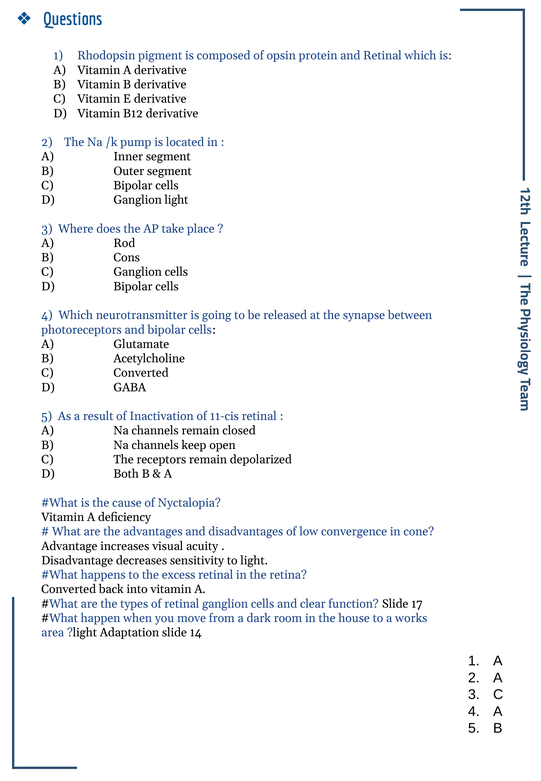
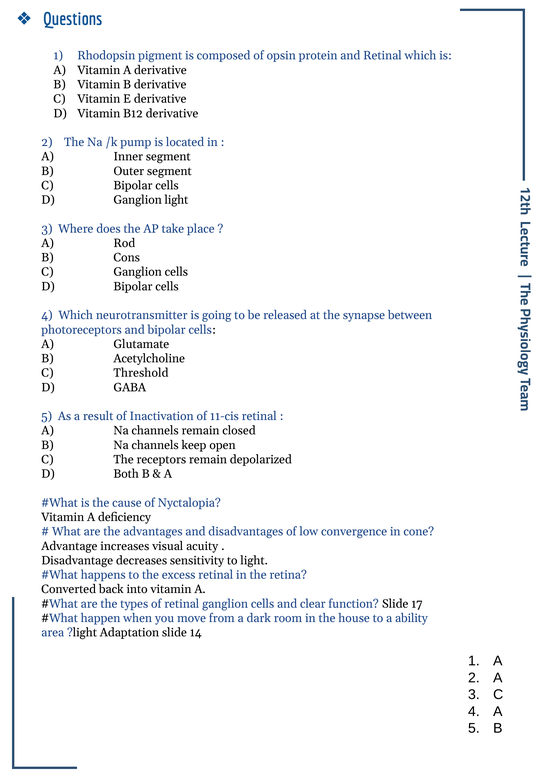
C Converted: Converted -> Threshold (141, 373)
works: works -> ability (411, 618)
